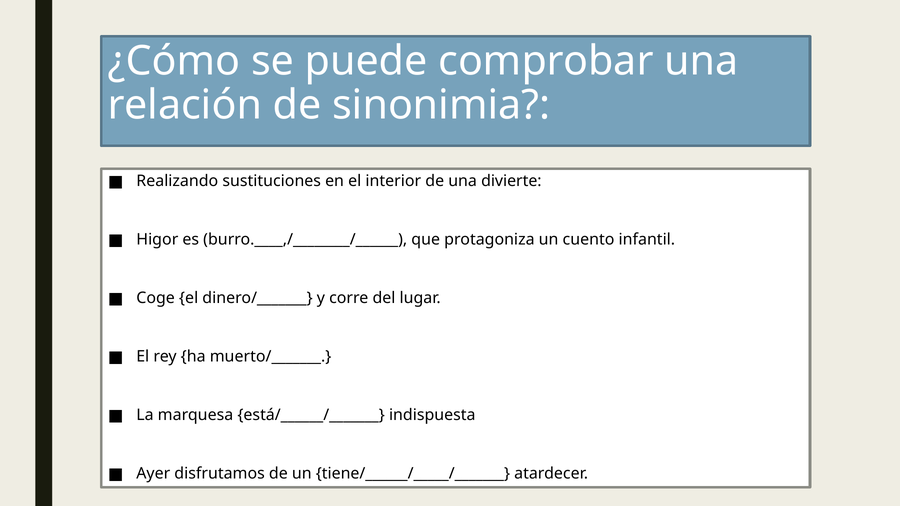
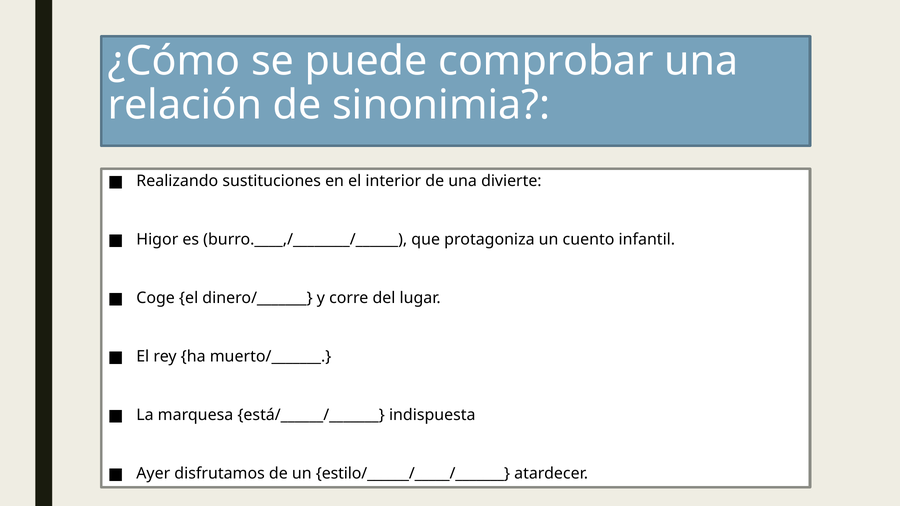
tiene/______/_____/_______: tiene/______/_____/_______ -> estilo/______/_____/_______ (413, 474)
